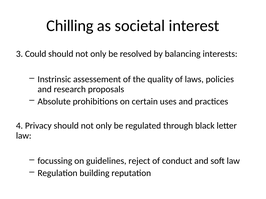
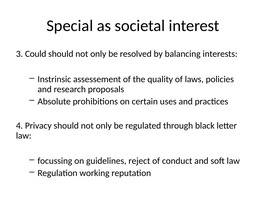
Chilling: Chilling -> Special (70, 26)
building: building -> working (95, 173)
